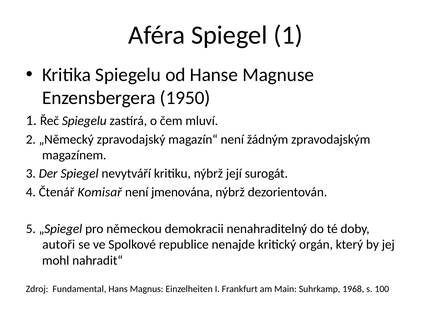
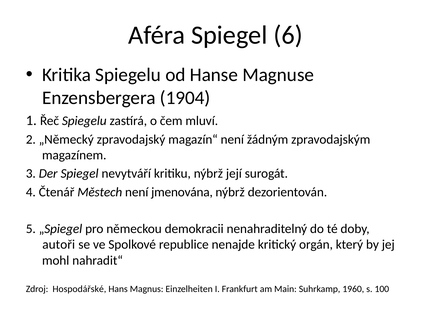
Spiegel 1: 1 -> 6 (288, 35)
1950: 1950 -> 1904 (185, 98)
Komisař: Komisař -> Městech (100, 192)
Fundamental: Fundamental -> Hospodářské (79, 289)
1968: 1968 -> 1960 (353, 289)
